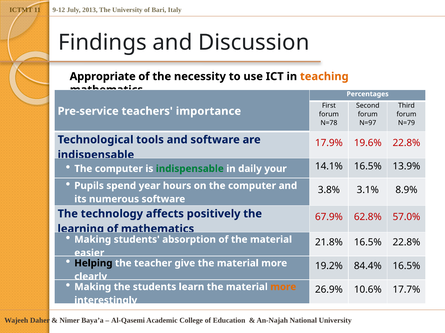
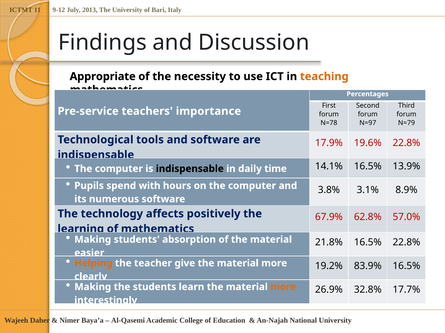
indispensable colour: green -> black (190, 169)
your: your -> time (276, 169)
year: year -> with (150, 186)
Helping colour: black -> orange (93, 264)
84.4%: 84.4% -> 83.9% (368, 267)
10.6%: 10.6% -> 32.8% (368, 290)
